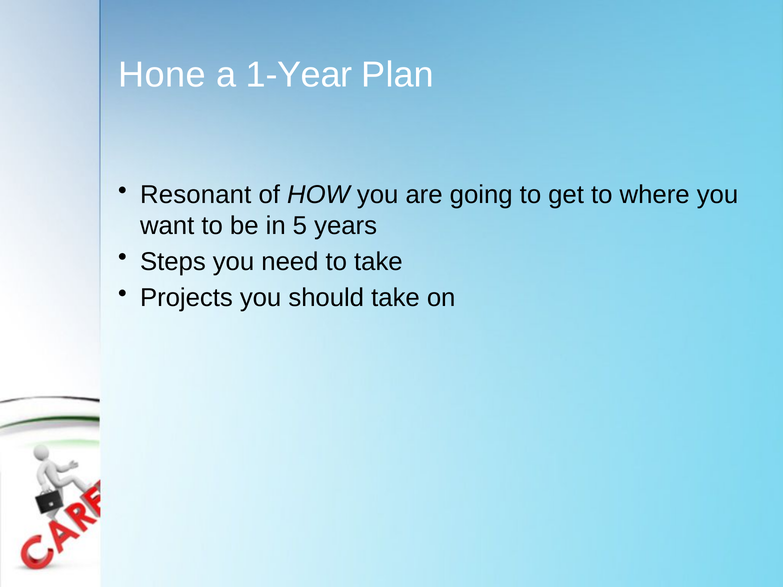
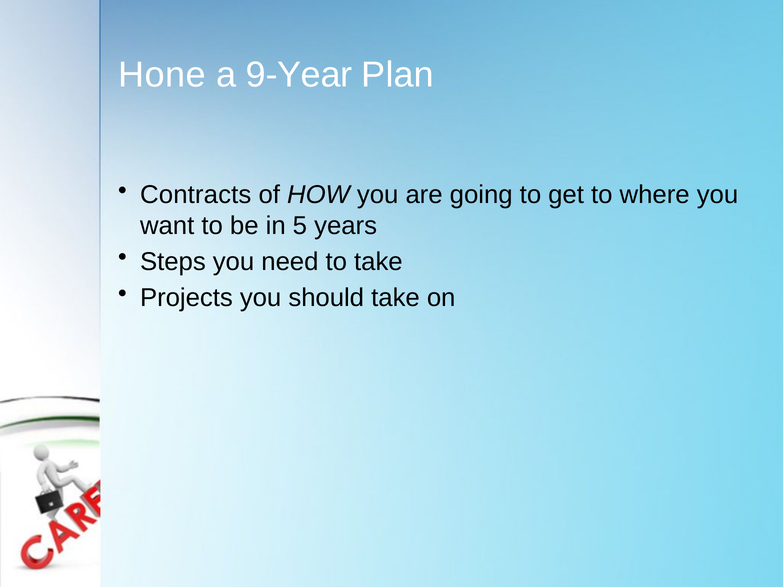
1-Year: 1-Year -> 9-Year (299, 75)
Resonant: Resonant -> Contracts (196, 195)
